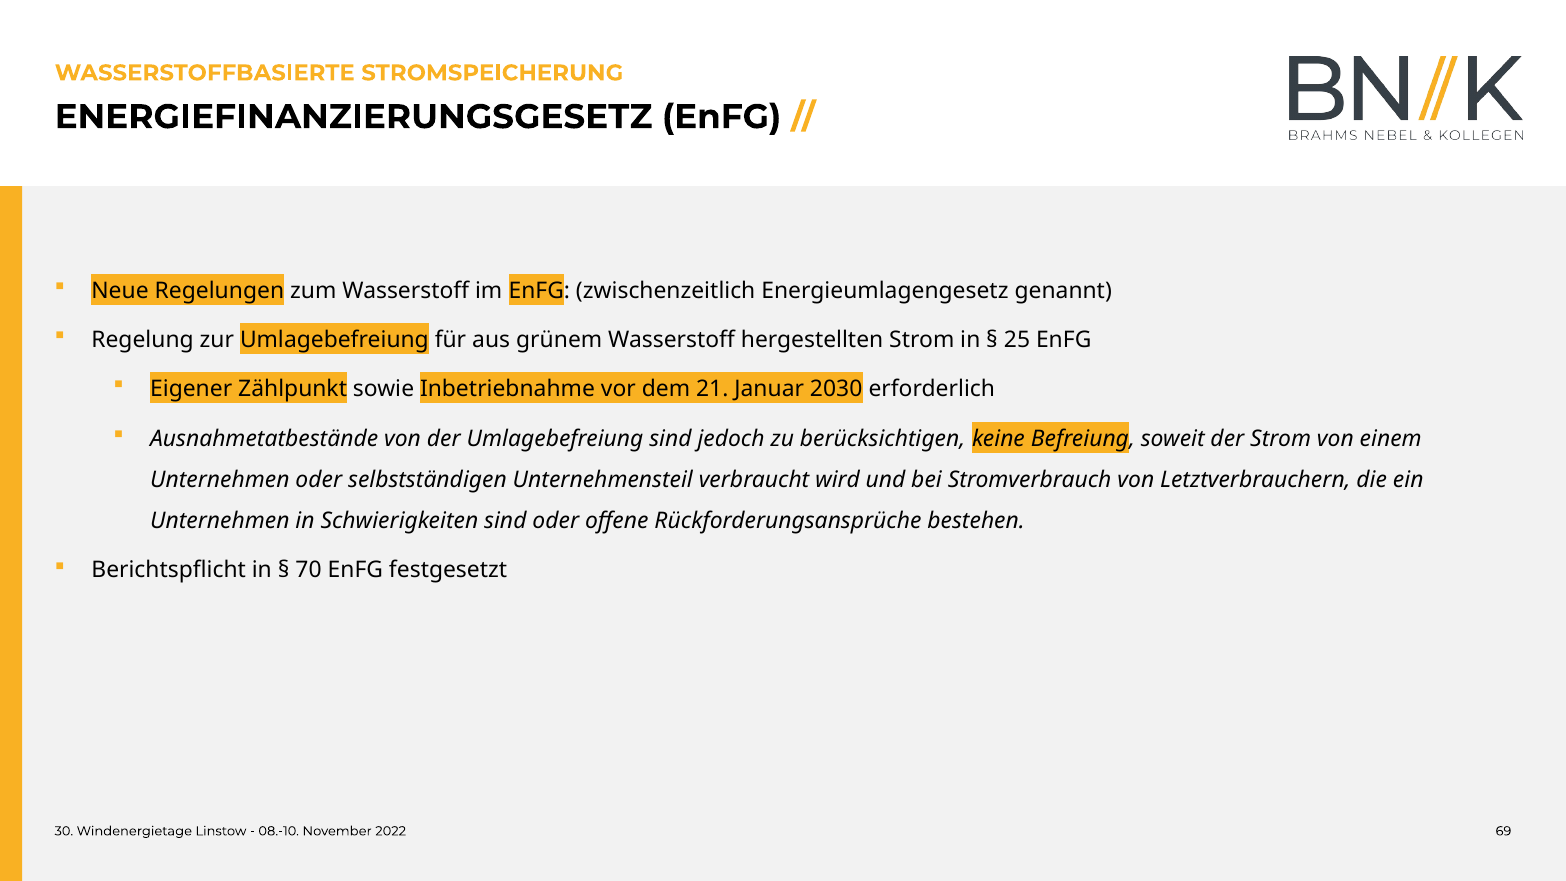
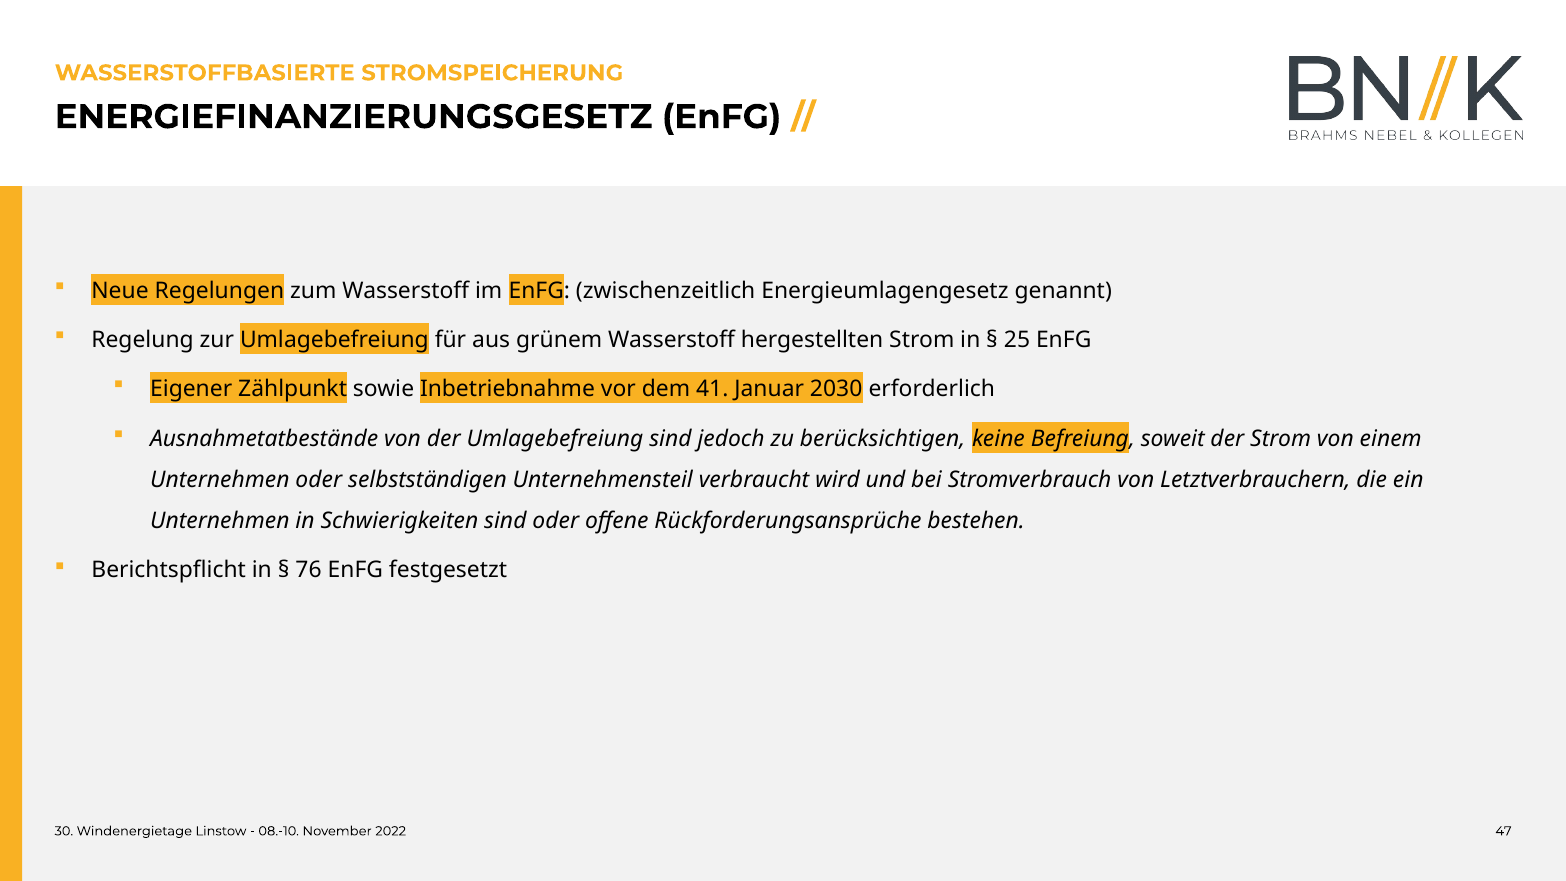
21: 21 -> 41 (712, 389)
70: 70 -> 76 (309, 570)
69: 69 -> 47 (1503, 831)
